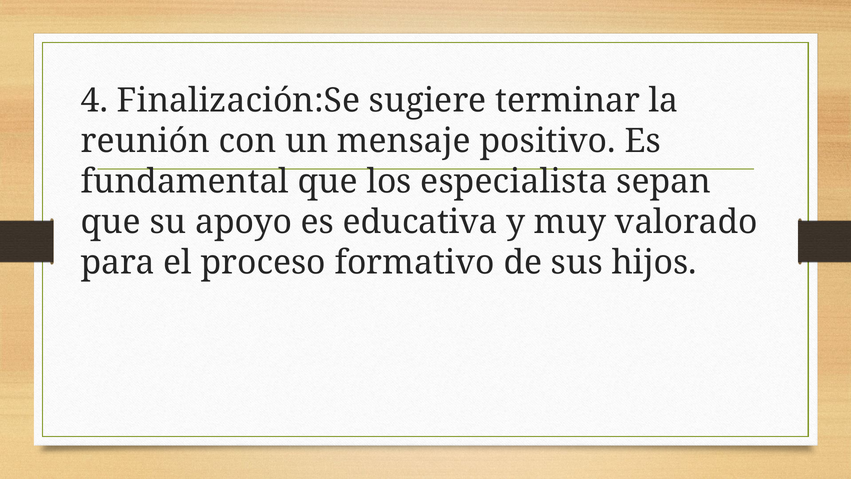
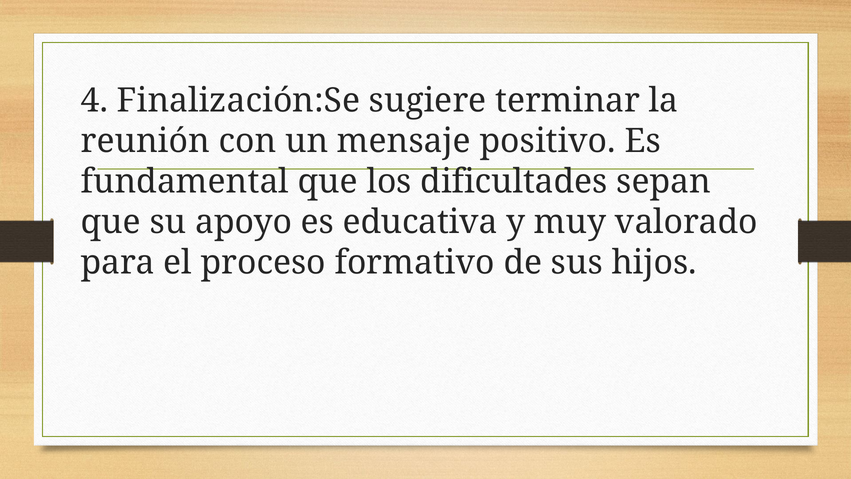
especialista: especialista -> dificultades (514, 181)
